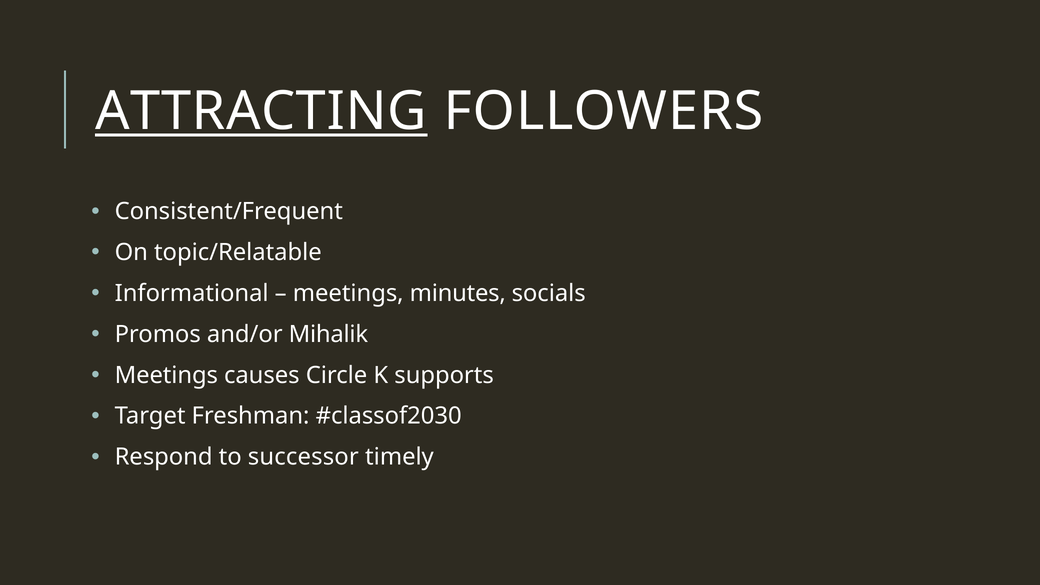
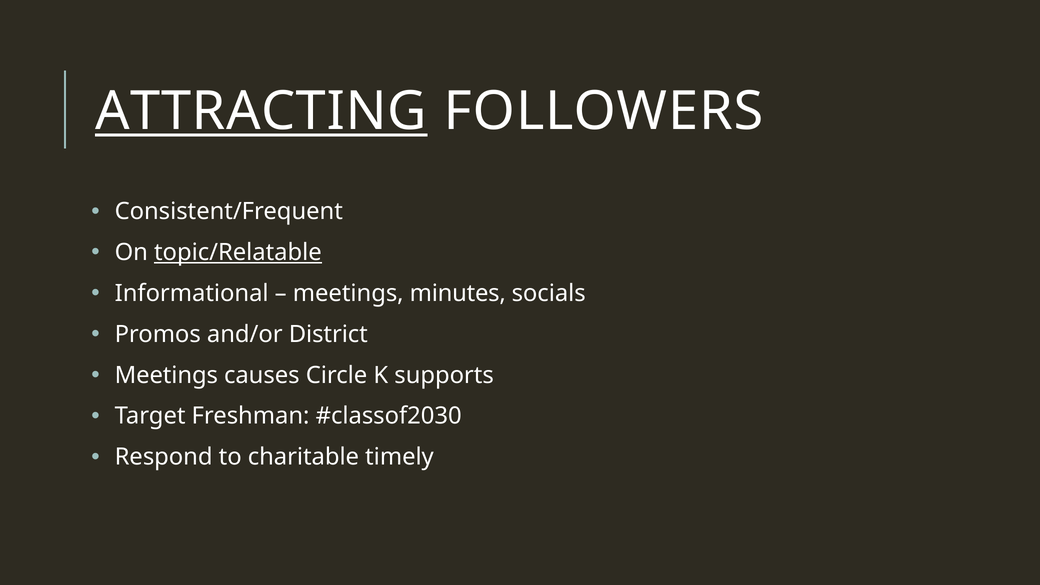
topic/Relatable underline: none -> present (238, 253)
Mihalik: Mihalik -> District (328, 334)
successor: successor -> charitable (303, 457)
